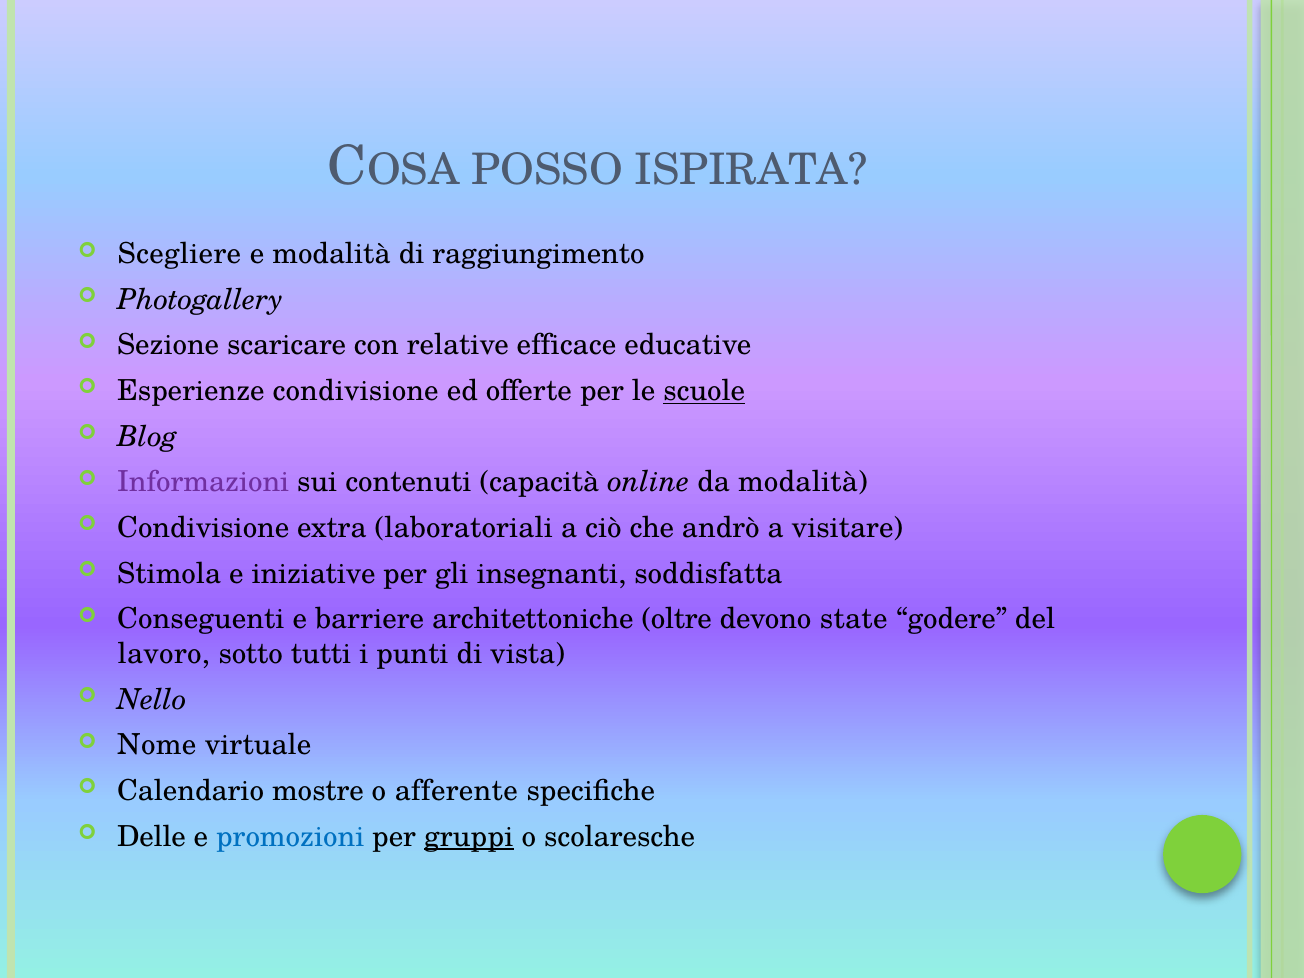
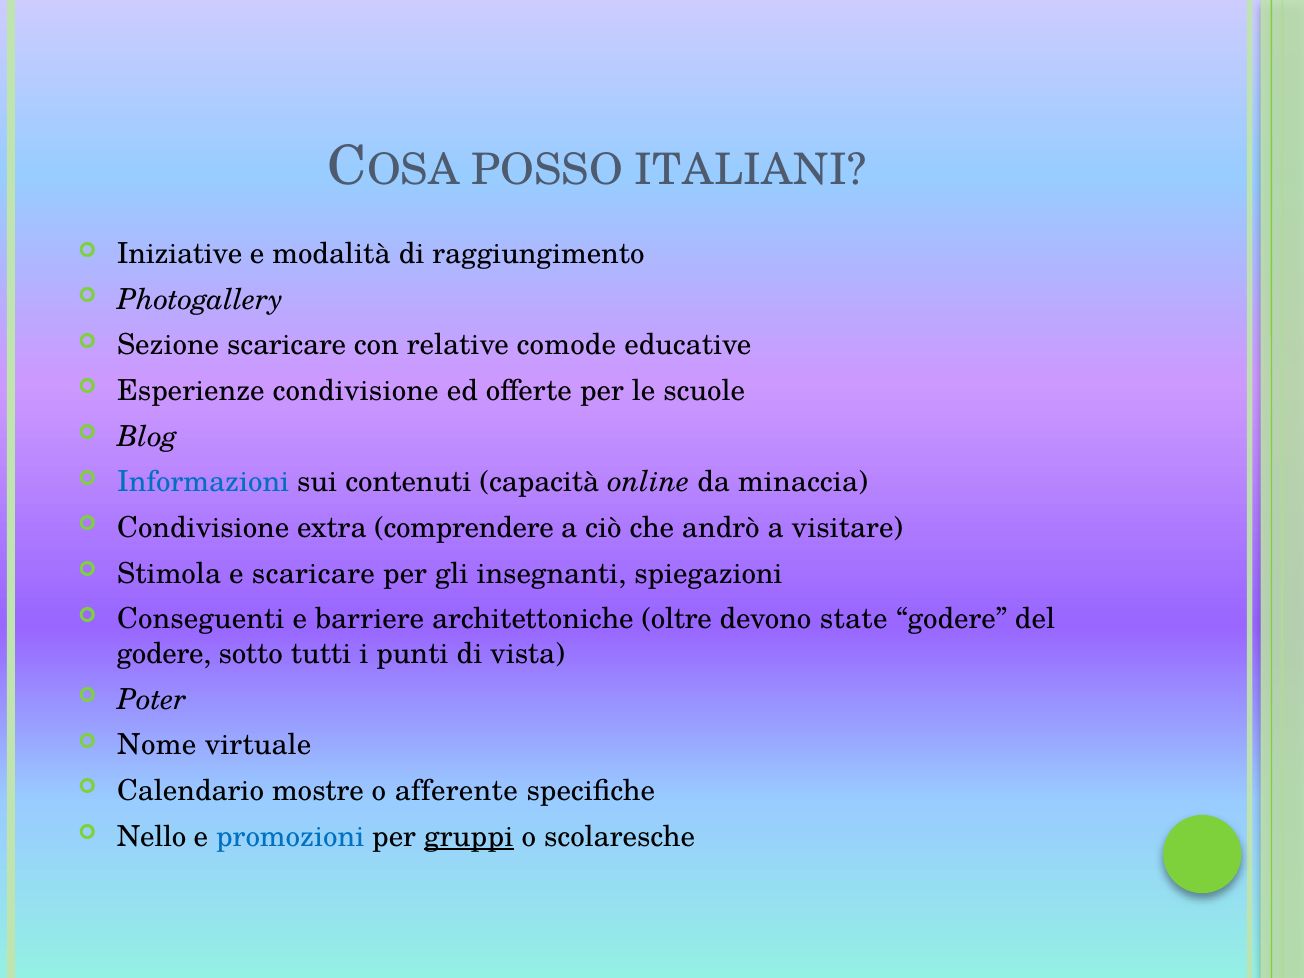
ISPIRATA: ISPIRATA -> ITALIANI (751, 170)
Scegliere: Scegliere -> Iniziative (180, 254)
efficace: efficace -> comode (566, 345)
scuole underline: present -> none (704, 391)
Informazioni colour: purple -> blue (203, 482)
da modalità: modalità -> minaccia (803, 482)
laboratoriali: laboratoriali -> comprendere (464, 528)
e iniziative: iniziative -> scaricare (313, 573)
soddisfatta: soddisfatta -> spiegazioni (708, 573)
lavoro: lavoro -> godere (164, 654)
Nello: Nello -> Poter (152, 700)
Delle: Delle -> Nello (152, 836)
